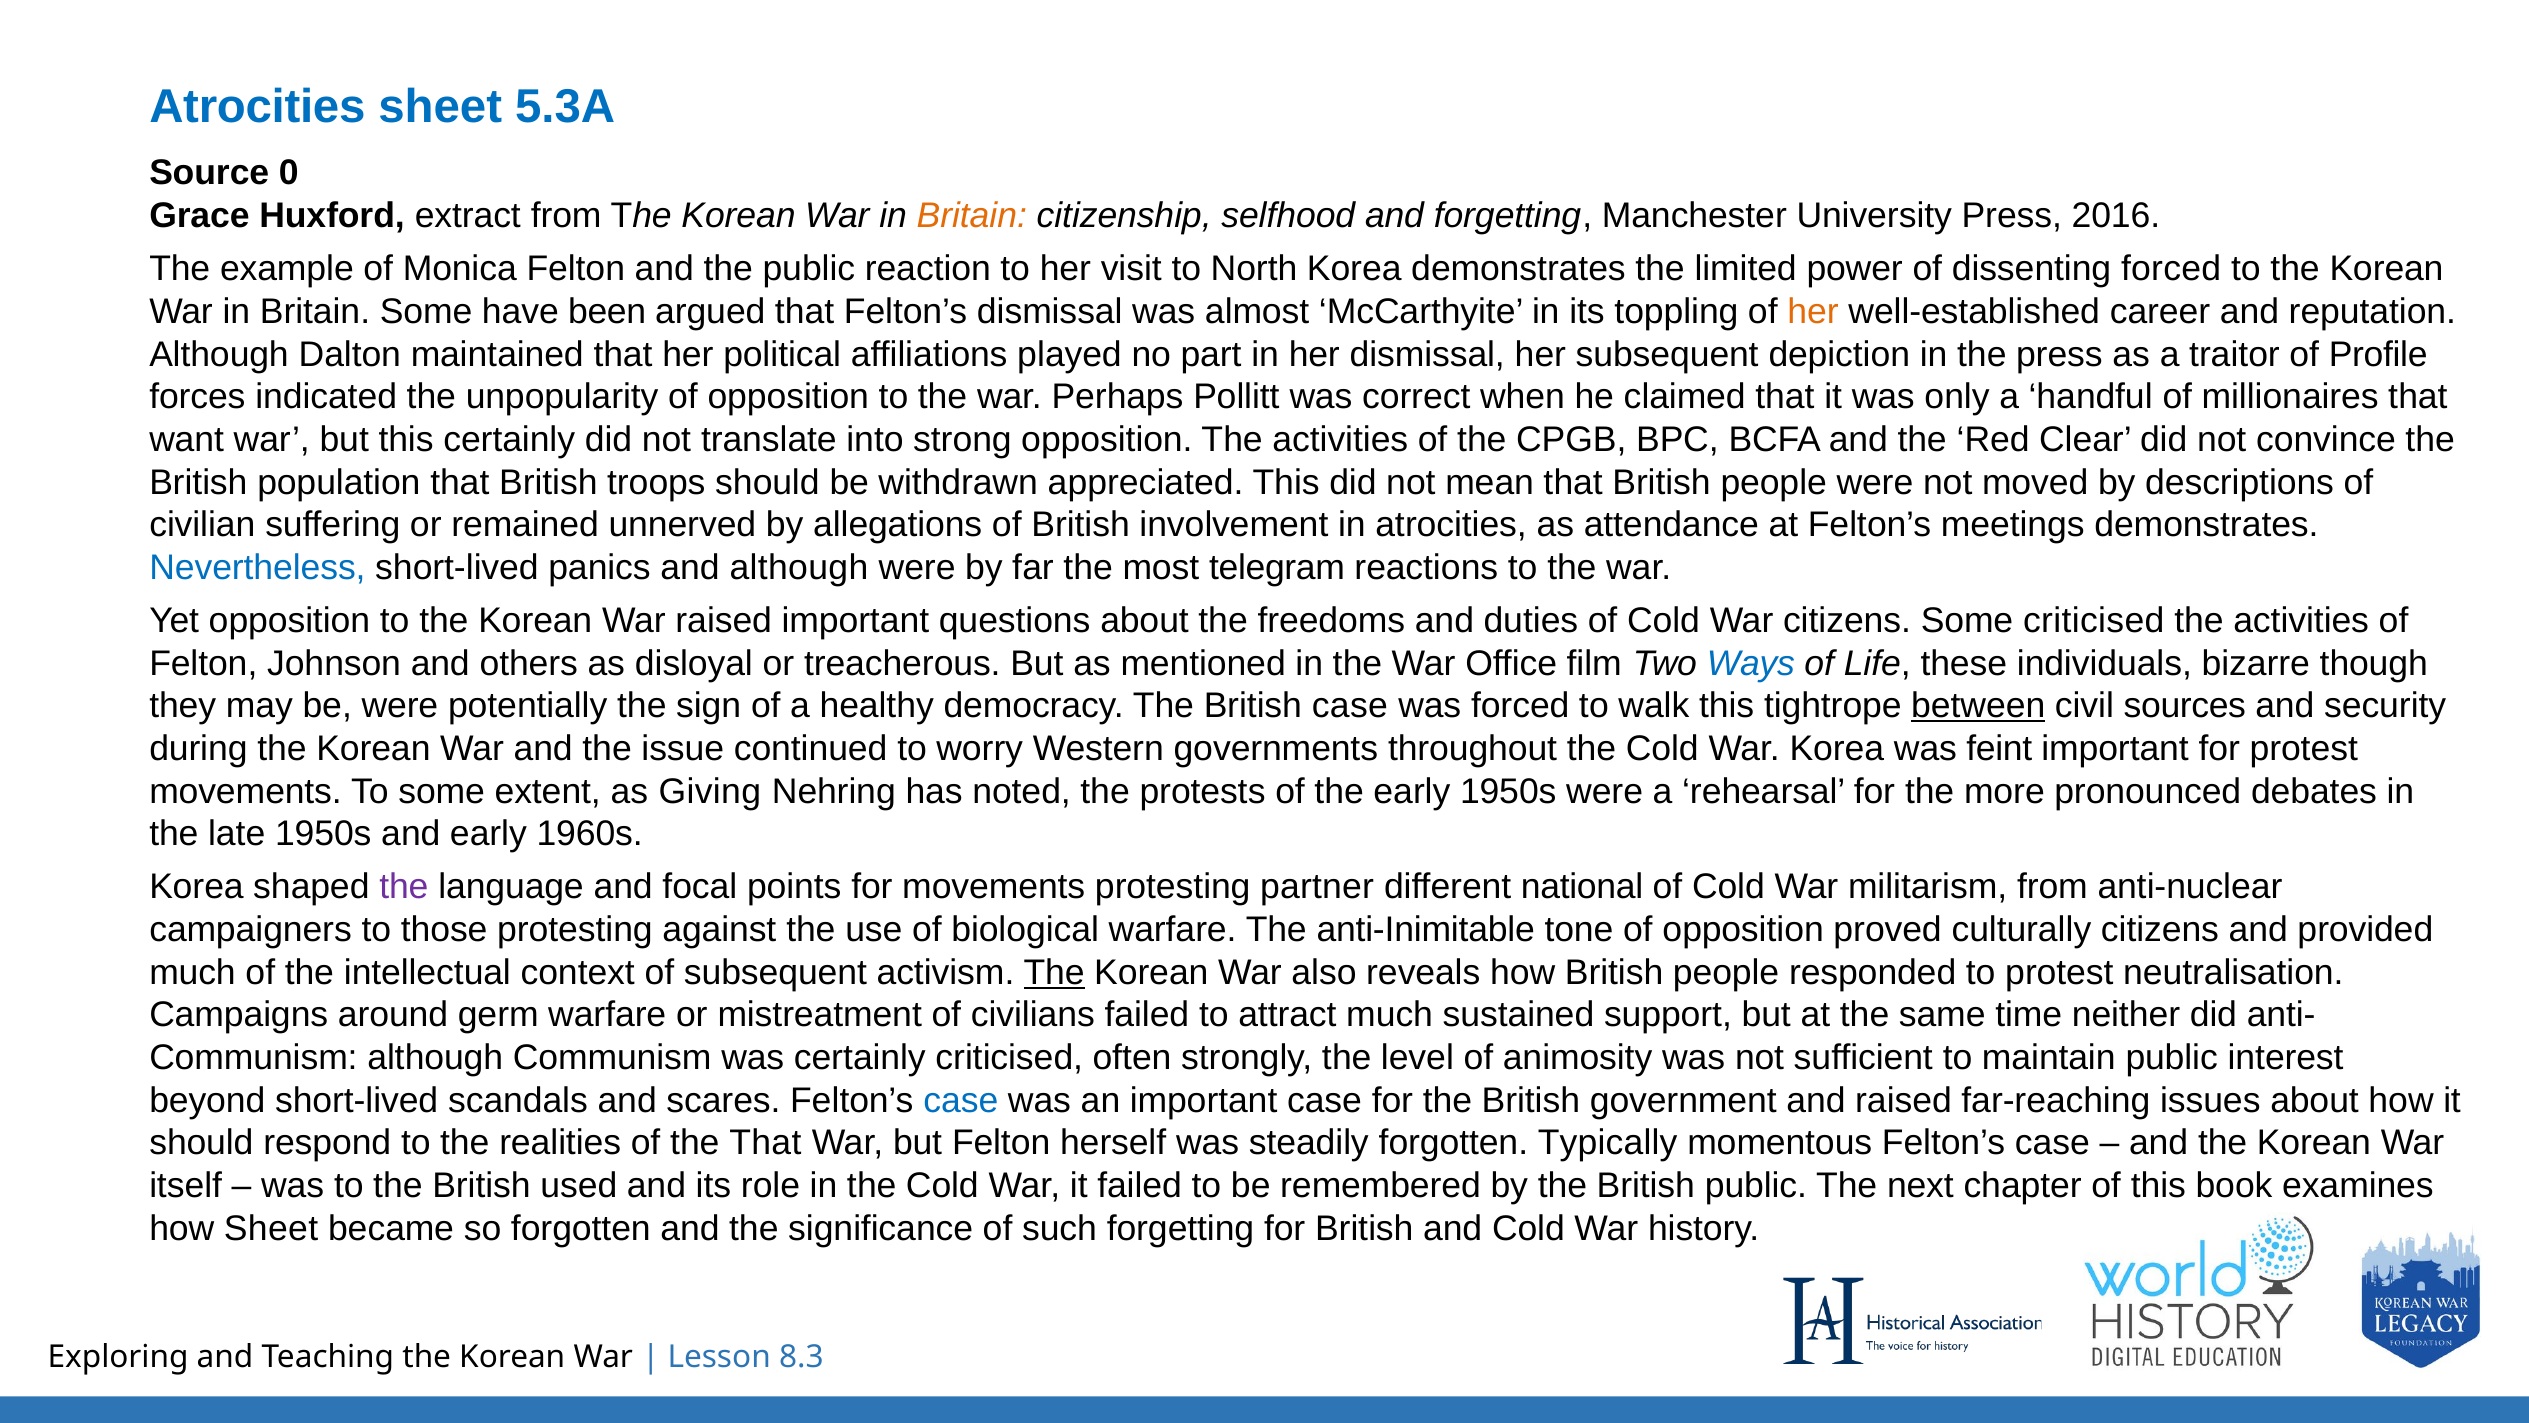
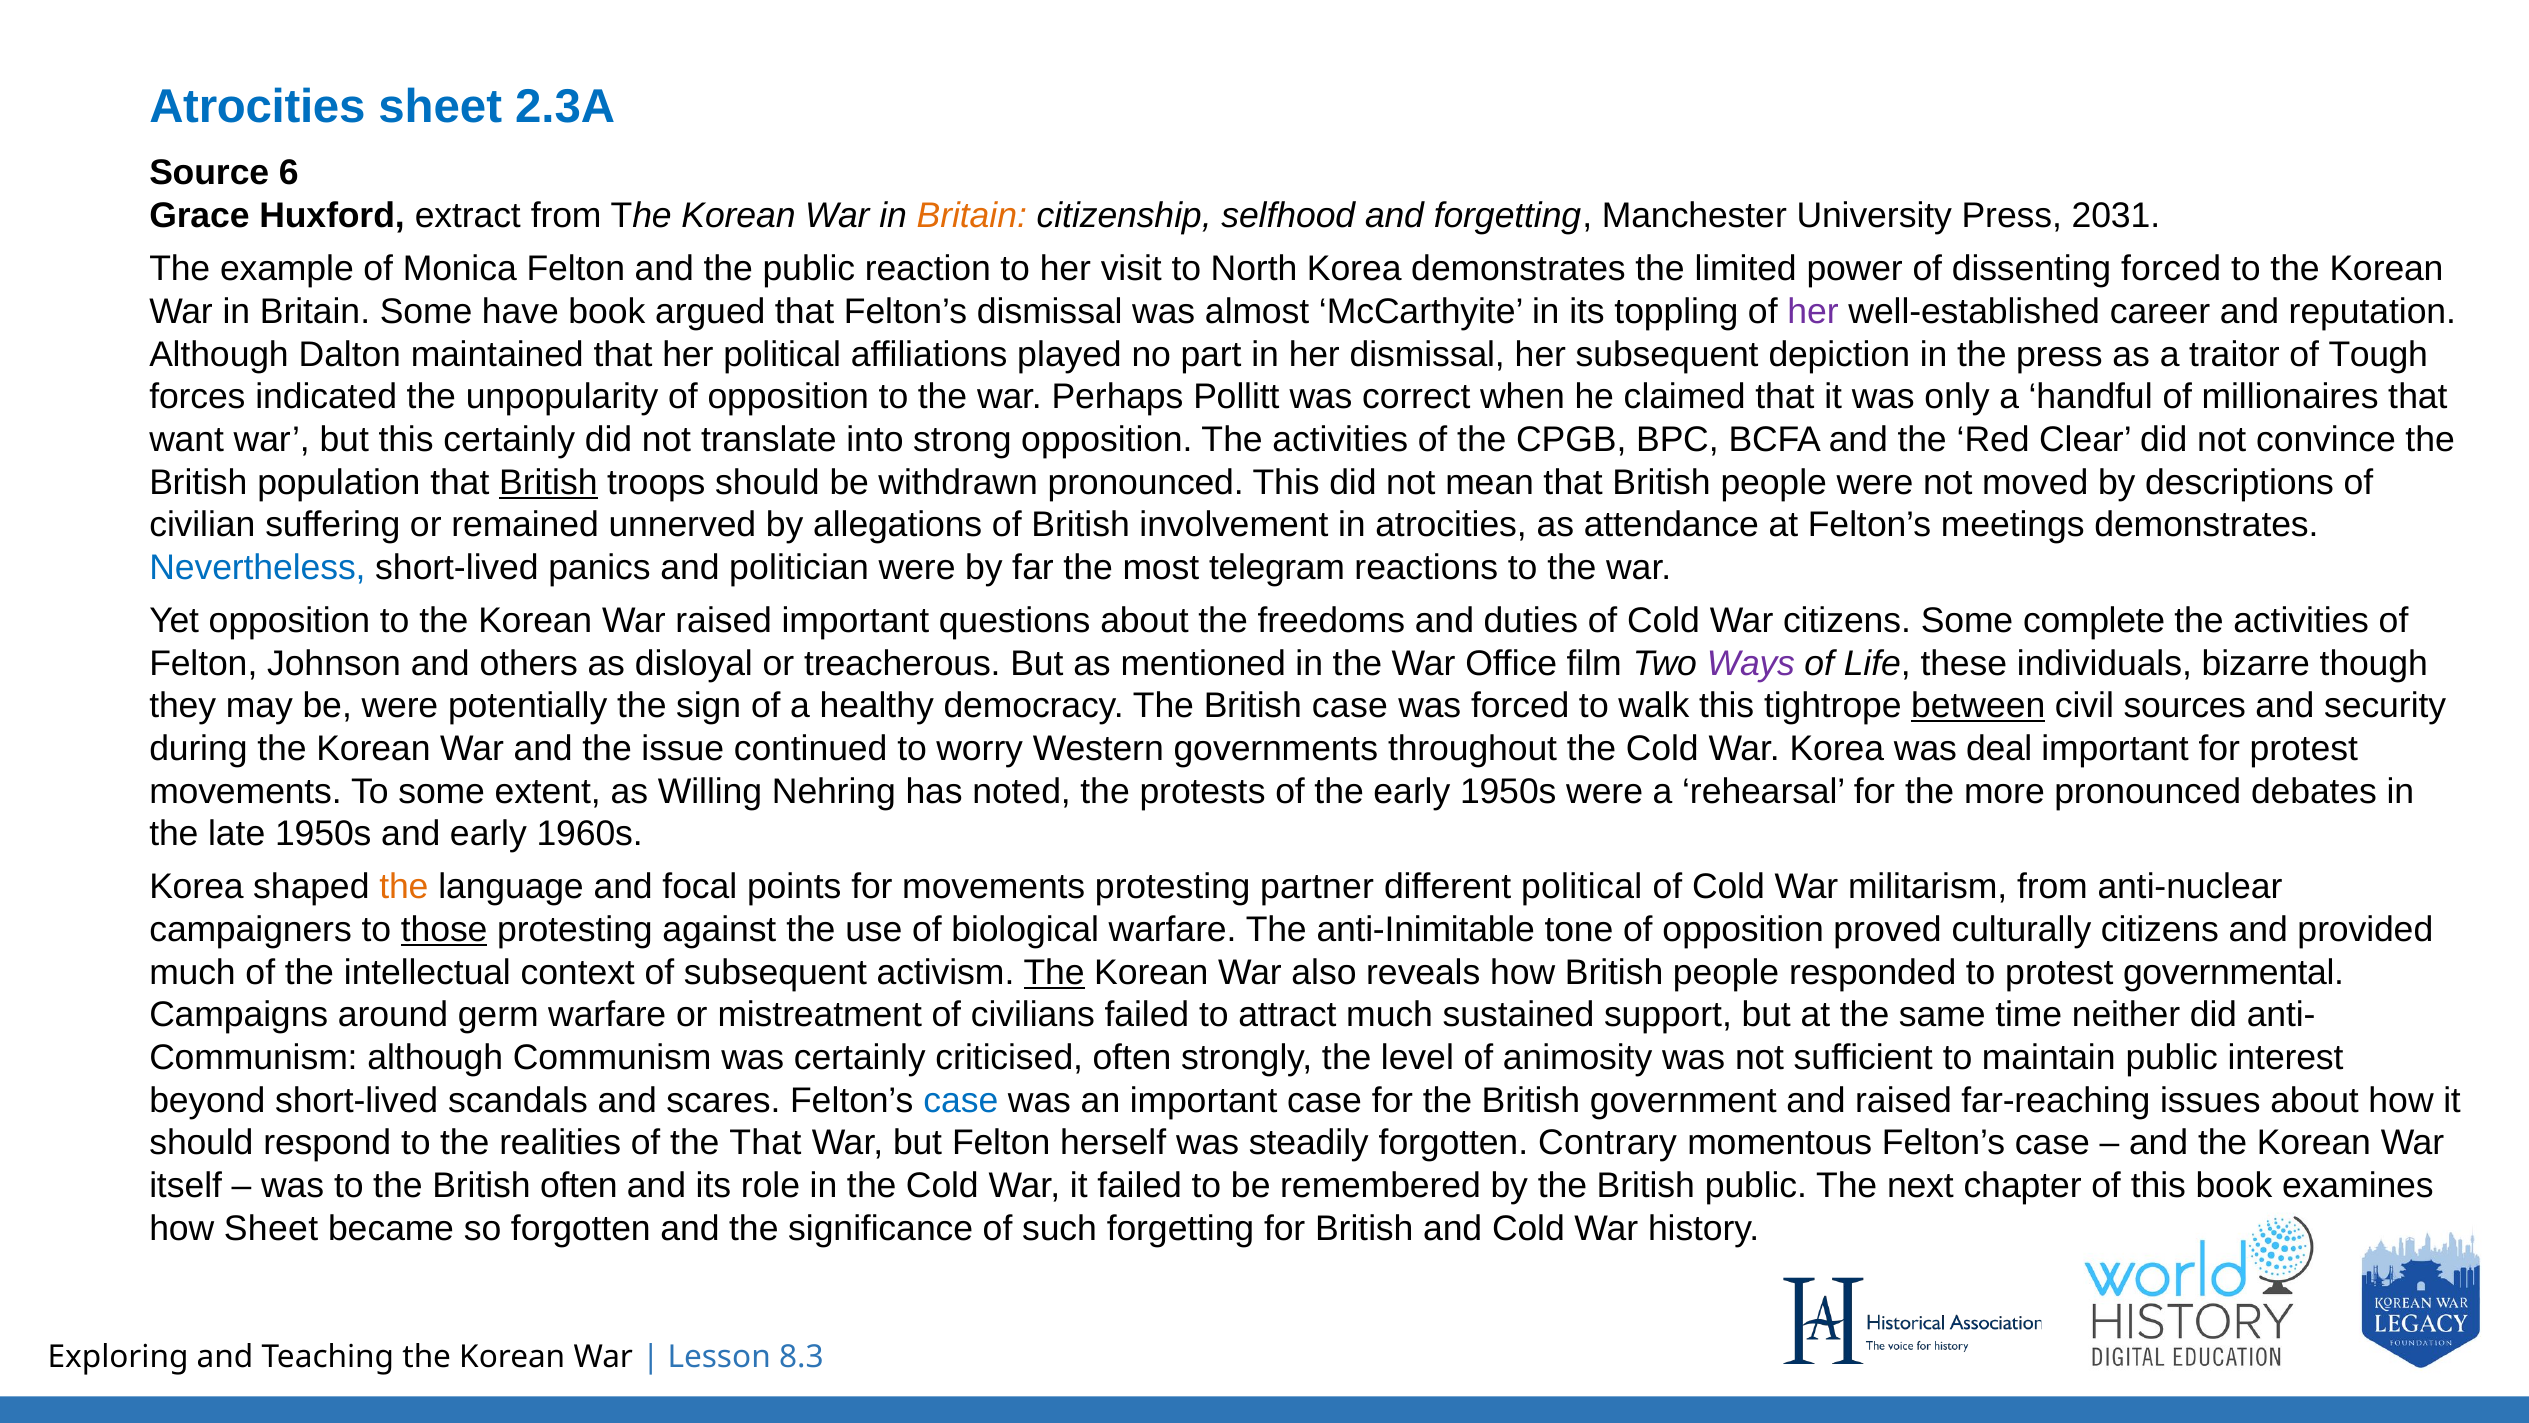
5.3A: 5.3A -> 2.3A (565, 106)
0: 0 -> 6 (289, 173)
2016: 2016 -> 2031 (2116, 216)
have been: been -> book (607, 312)
her colour: orange -> purple (1813, 312)
Profile: Profile -> Tough (2378, 354)
British underline: none -> present (548, 482)
withdrawn appreciated: appreciated -> pronounced (1146, 482)
and although: although -> politician (799, 567)
Some criticised: criticised -> complete (2094, 621)
Ways colour: blue -> purple (1751, 663)
feint: feint -> deal (1999, 749)
Giving: Giving -> Willing (710, 791)
the colour: purple -> orange (404, 887)
different national: national -> political (1582, 887)
those underline: none -> present (444, 930)
neutralisation: neutralisation -> governmental (2234, 972)
Typically: Typically -> Contrary (1608, 1143)
British used: used -> often (579, 1185)
